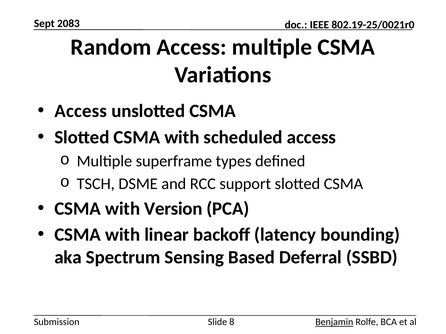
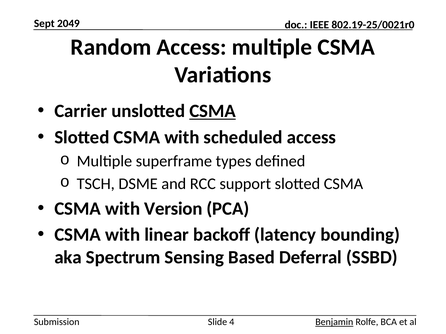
2083: 2083 -> 2049 (68, 24)
Access: Access -> Carrier (81, 111)
CSMA underline: none -> present (213, 111)
8: 8 -> 4 (232, 322)
